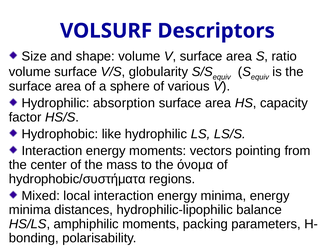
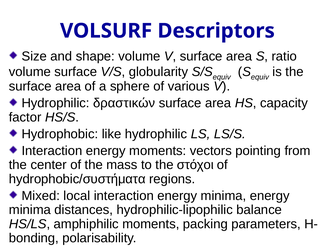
absorption: absorption -> δραστικών (124, 103)
όνομα: όνομα -> στόχοι (195, 164)
